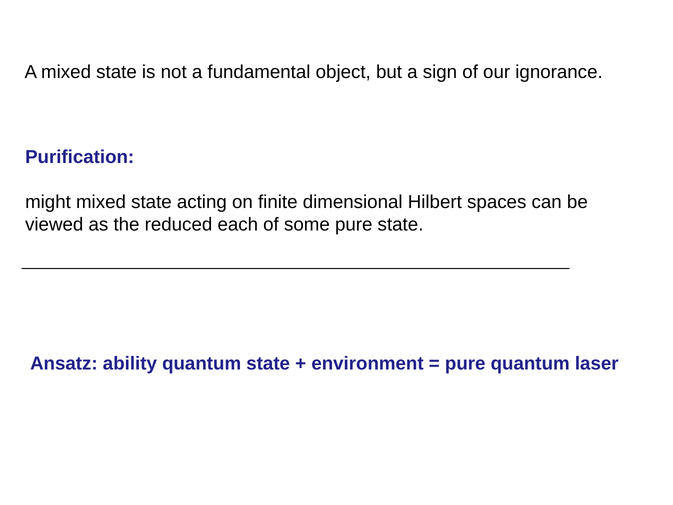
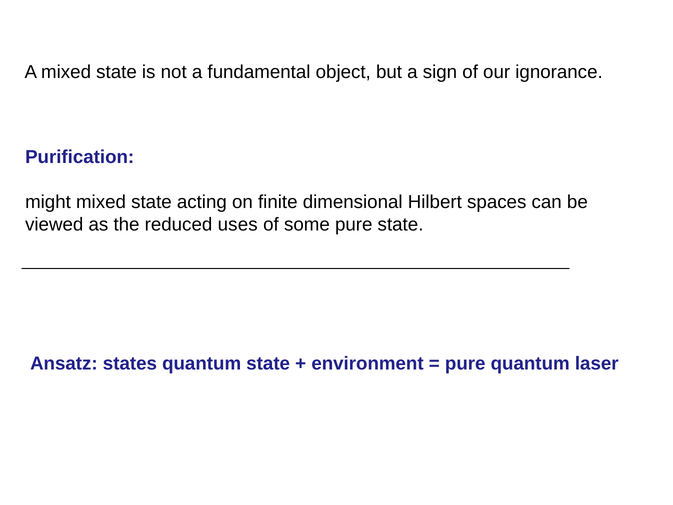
each: each -> uses (238, 224)
ability: ability -> states (130, 364)
